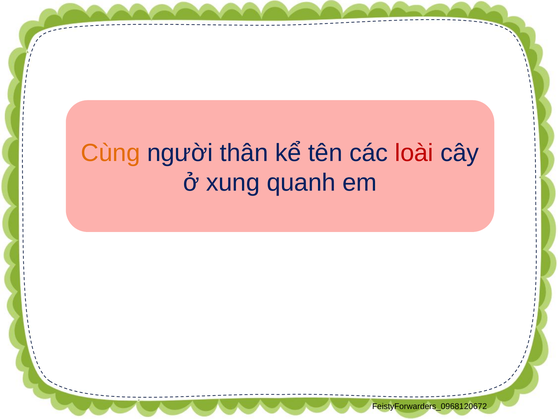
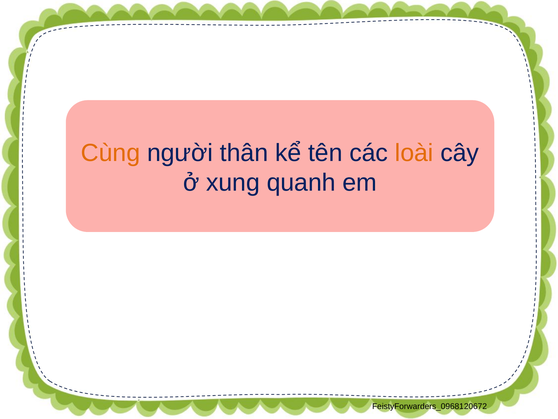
loài colour: red -> orange (414, 153)
